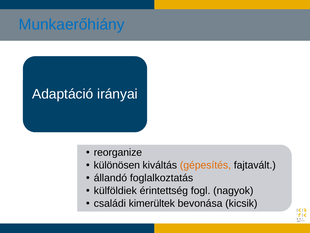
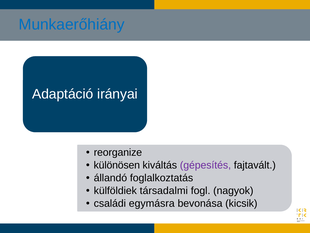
gépesítés colour: orange -> purple (205, 165)
érintettség: érintettség -> társadalmi (164, 190)
kimerültek: kimerültek -> egymásra (152, 203)
